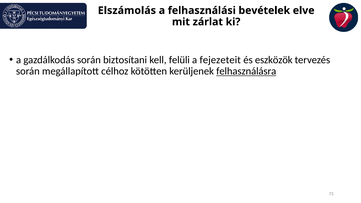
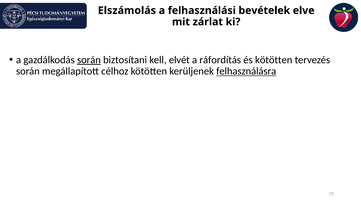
során underline: none -> present (89, 60)
felüli: felüli -> elvét (179, 60)
fejezeteit: fejezeteit -> ráfordítás (220, 60)
és eszközök: eszközök -> kötötten (274, 60)
